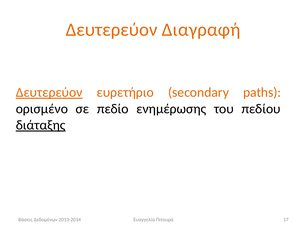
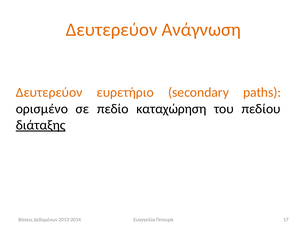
Διαγραφή: Διαγραφή -> Ανάγνωση (201, 30)
Δευτερεύον underline: present -> none (49, 93)
ενημέρωσης: ενημέρωσης -> καταχώρηση (171, 109)
